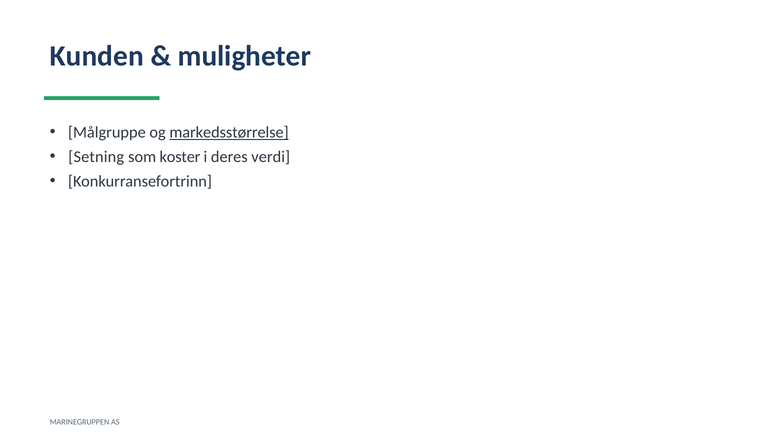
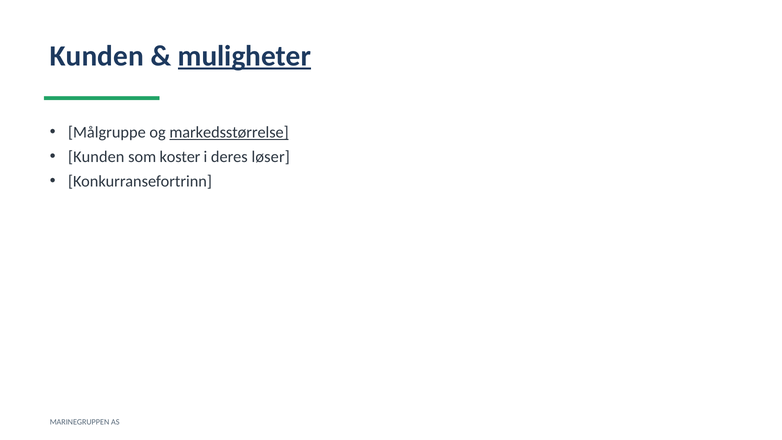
muligheter underline: none -> present (244, 56)
Setning: Setning -> Kunden (96, 157)
verdi: verdi -> løser (271, 157)
